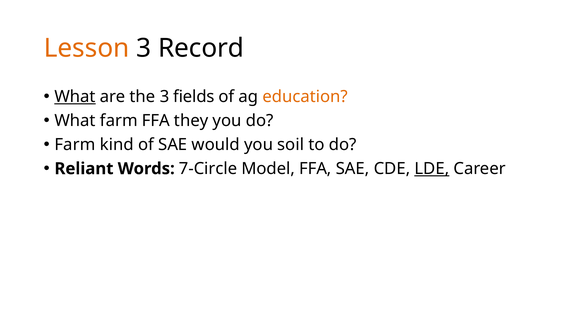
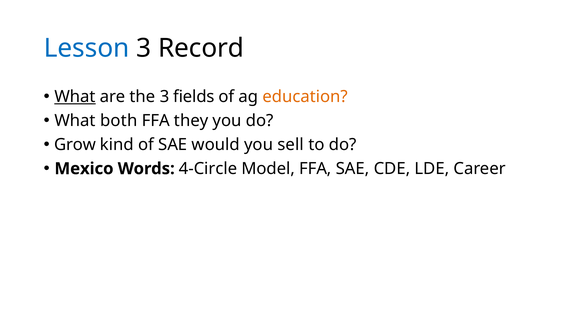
Lesson colour: orange -> blue (87, 48)
What farm: farm -> both (119, 121)
Farm: Farm -> Grow (75, 145)
soil: soil -> sell (291, 145)
Reliant: Reliant -> Mexico (84, 169)
7-Circle: 7-Circle -> 4-Circle (208, 169)
LDE underline: present -> none (432, 169)
